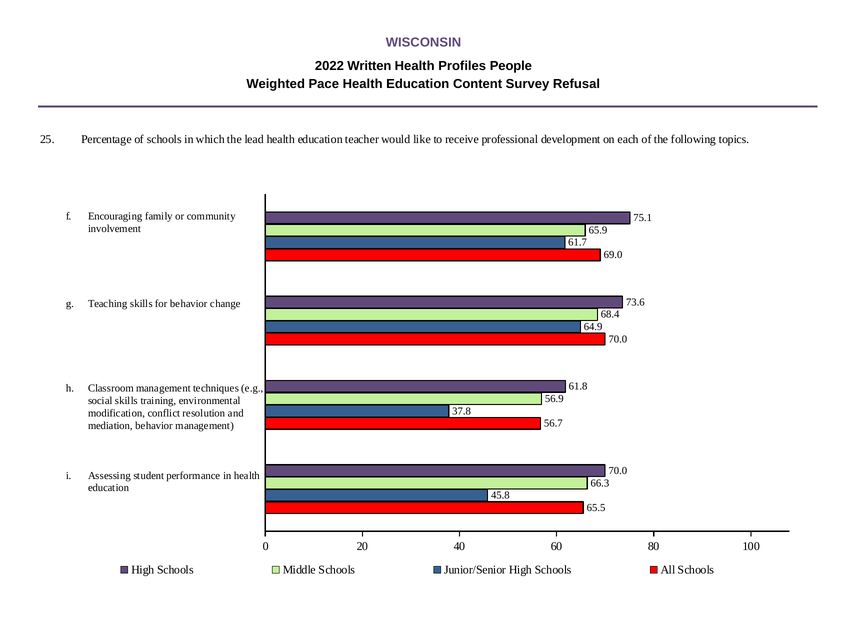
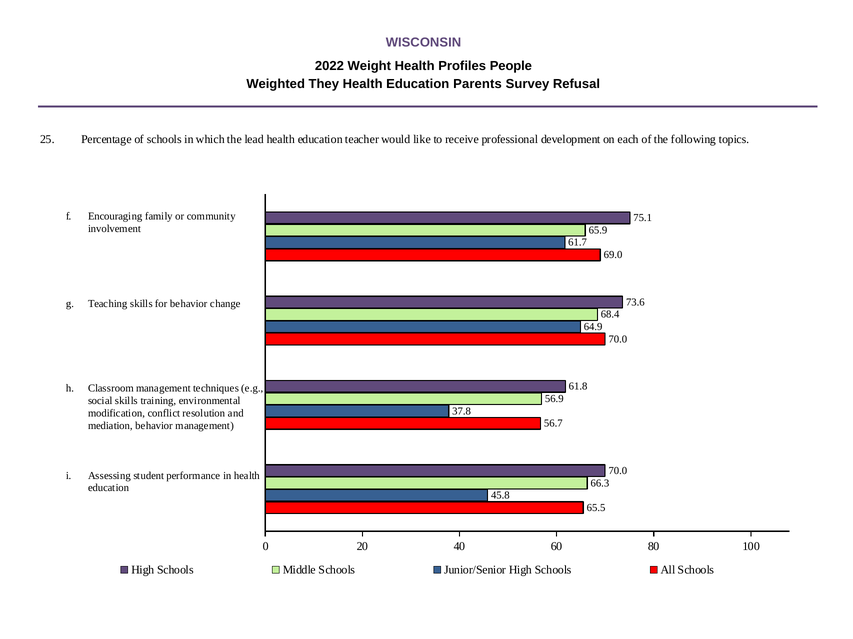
Written: Written -> Weight (369, 66)
Pace: Pace -> They (324, 84)
Content: Content -> Parents (477, 84)
